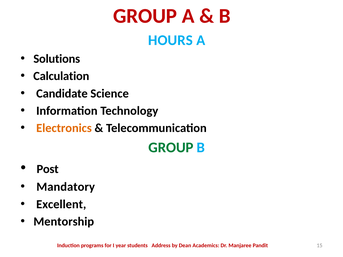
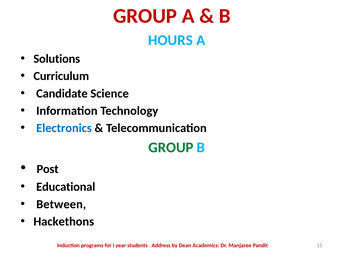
Calculation: Calculation -> Curriculum (61, 76)
Electronics colour: orange -> blue (64, 128)
Mandatory: Mandatory -> Educational (66, 187)
Excellent: Excellent -> Between (61, 204)
Mentorship: Mentorship -> Hackethons (64, 222)
